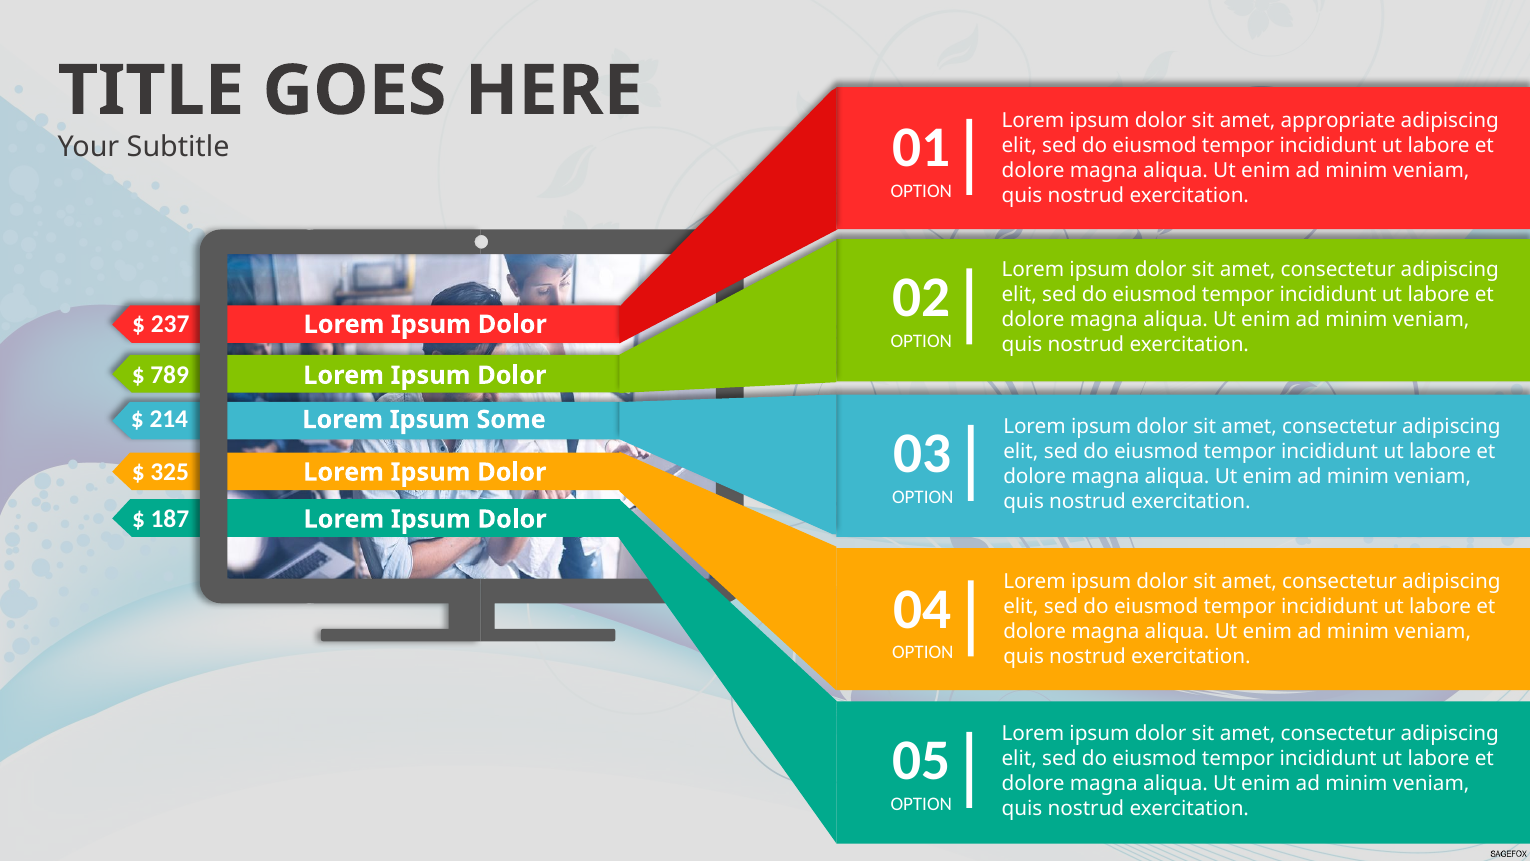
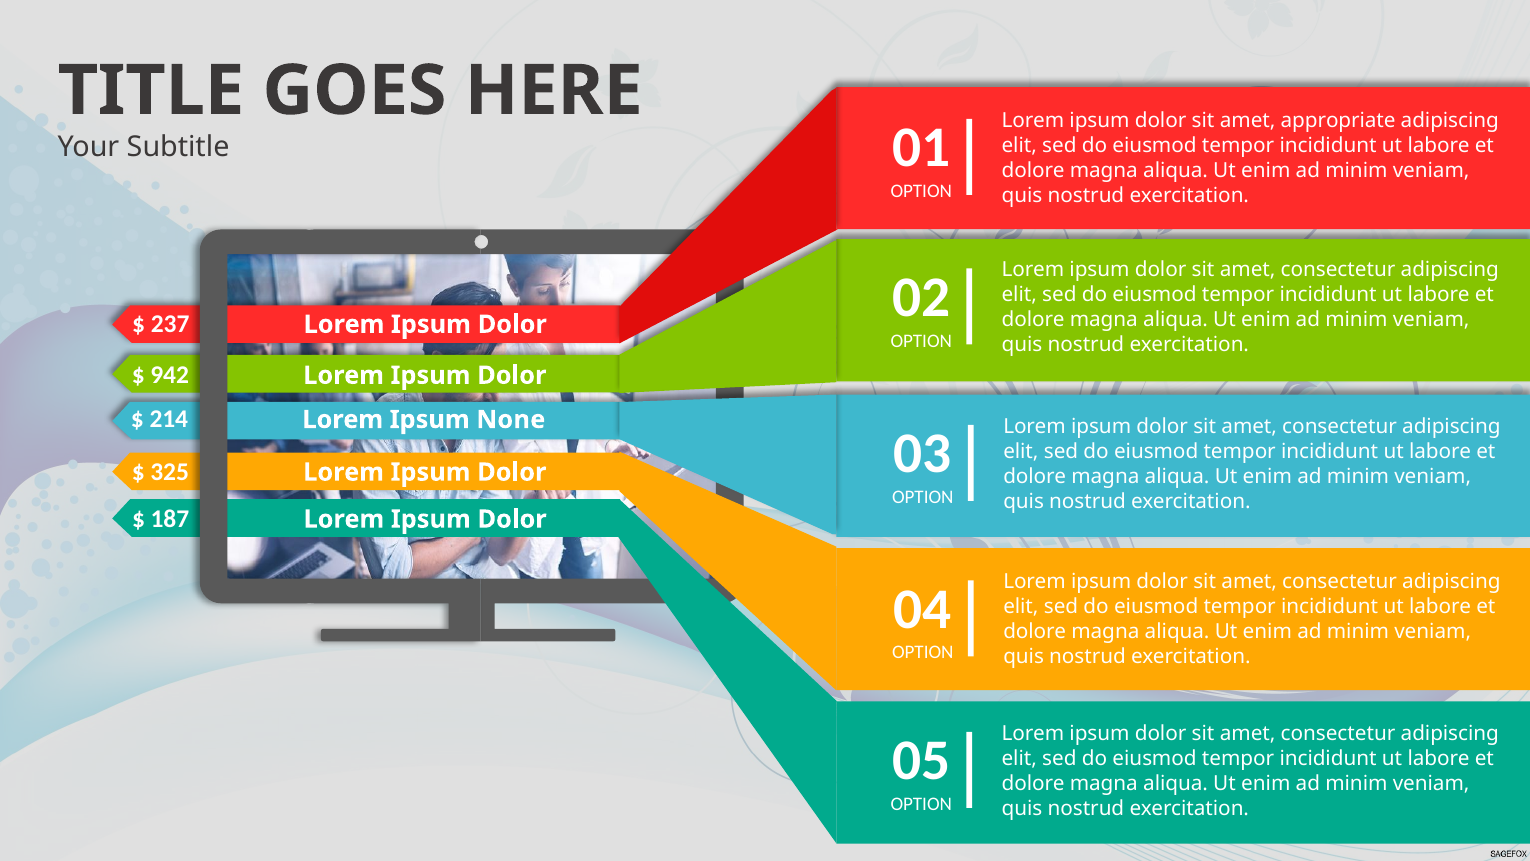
789: 789 -> 942 (170, 375)
Some: Some -> None (511, 419)
